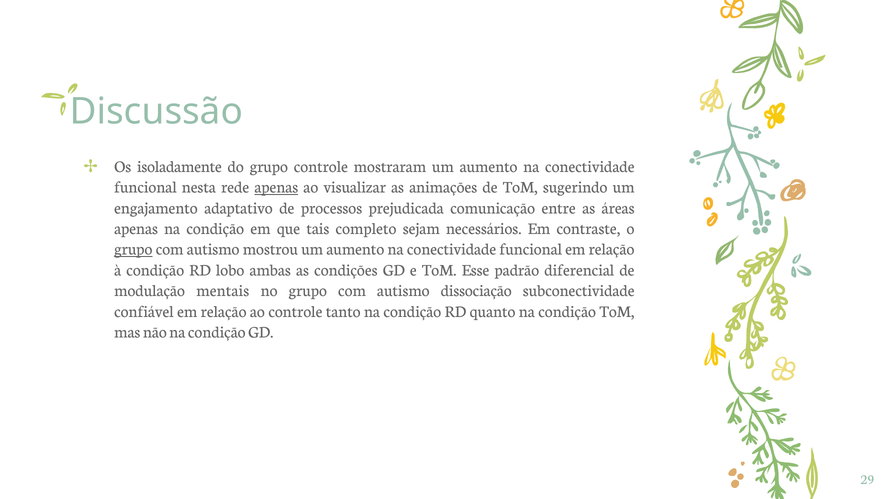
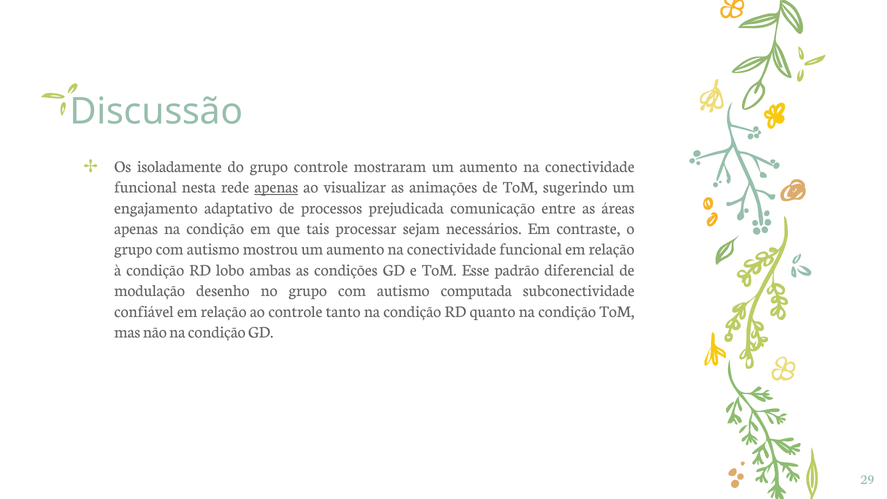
completo: completo -> processar (366, 229)
grupo underline: present -> none (133, 249)
mentais: mentais -> desenho (223, 291)
dissociação: dissociação -> computada (476, 291)
